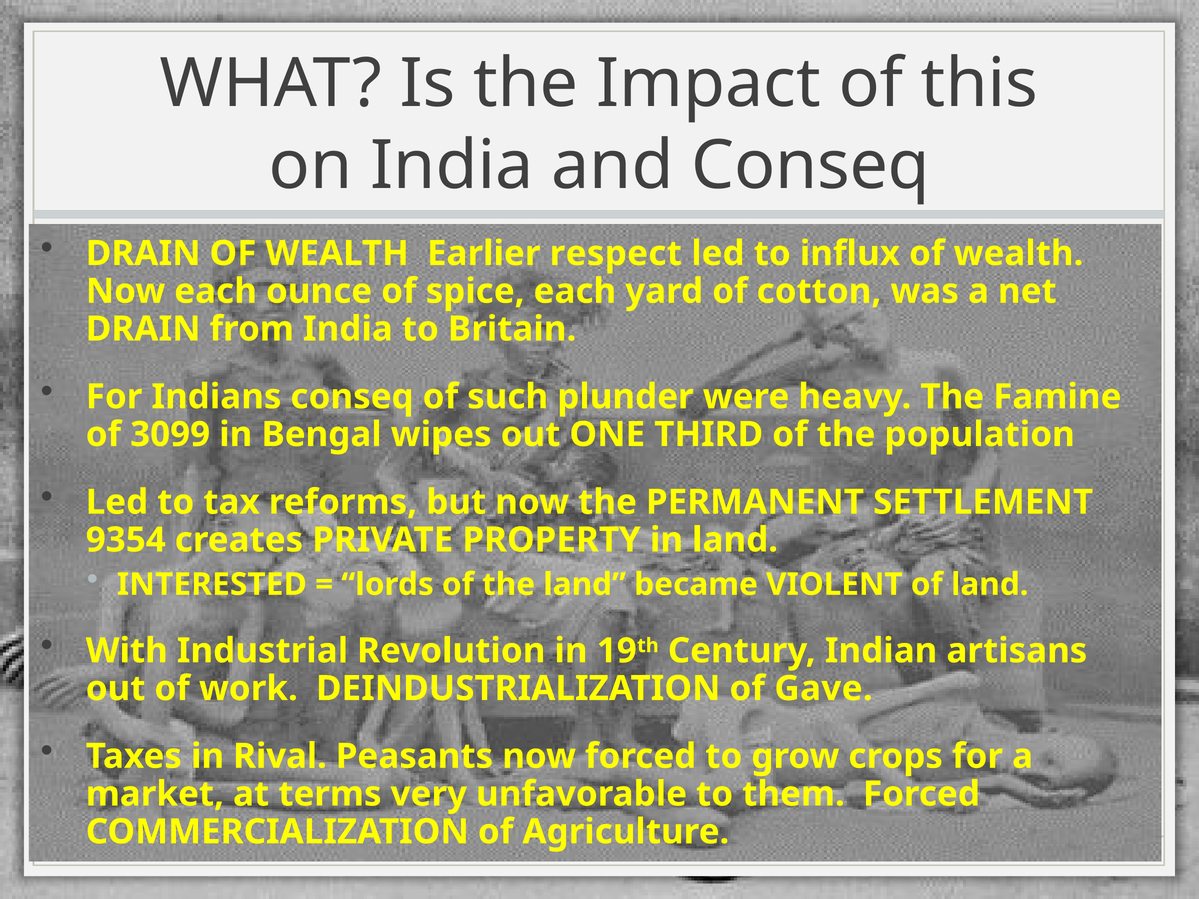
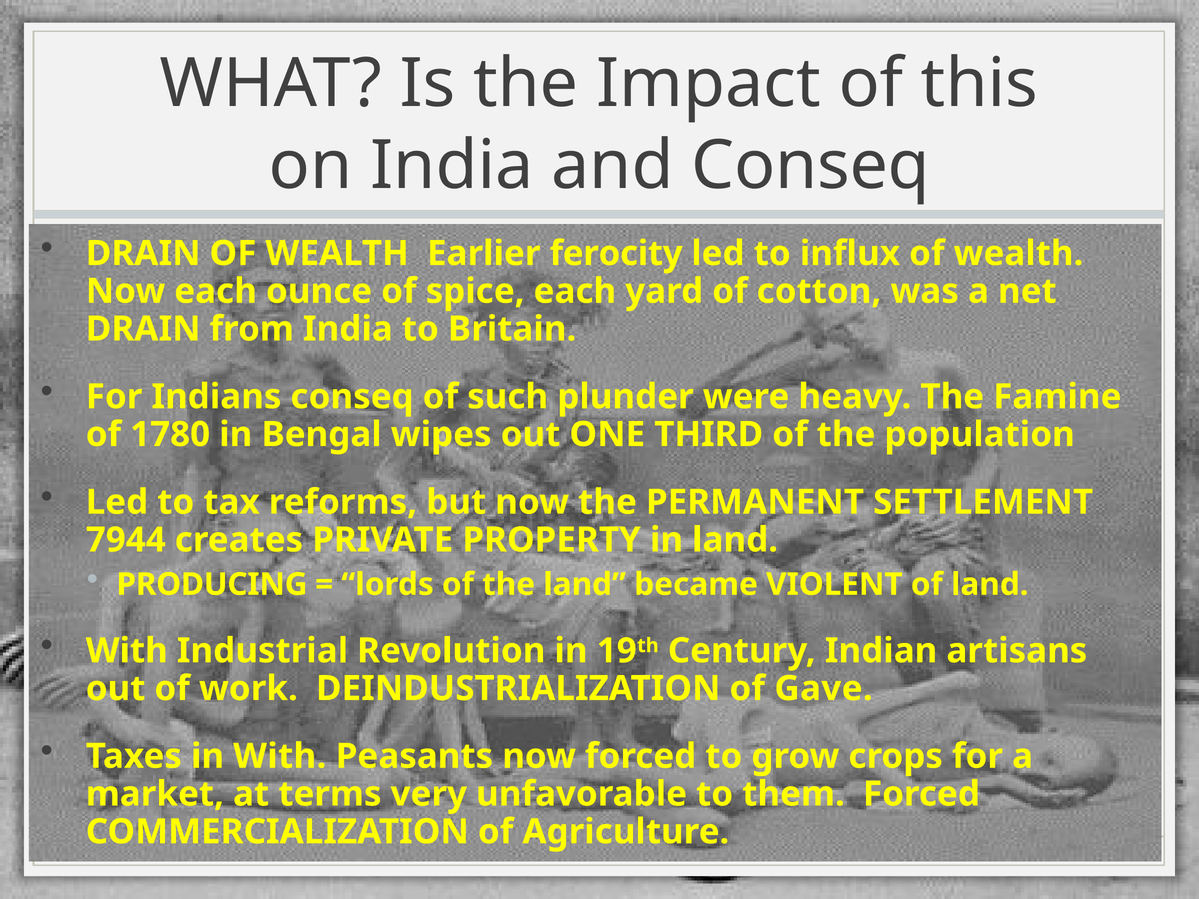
respect: respect -> ferocity (616, 254)
3099: 3099 -> 1780 (170, 435)
9354: 9354 -> 7944 (126, 540)
INTERESTED: INTERESTED -> PRODUCING (212, 585)
in Rival: Rival -> With (280, 756)
